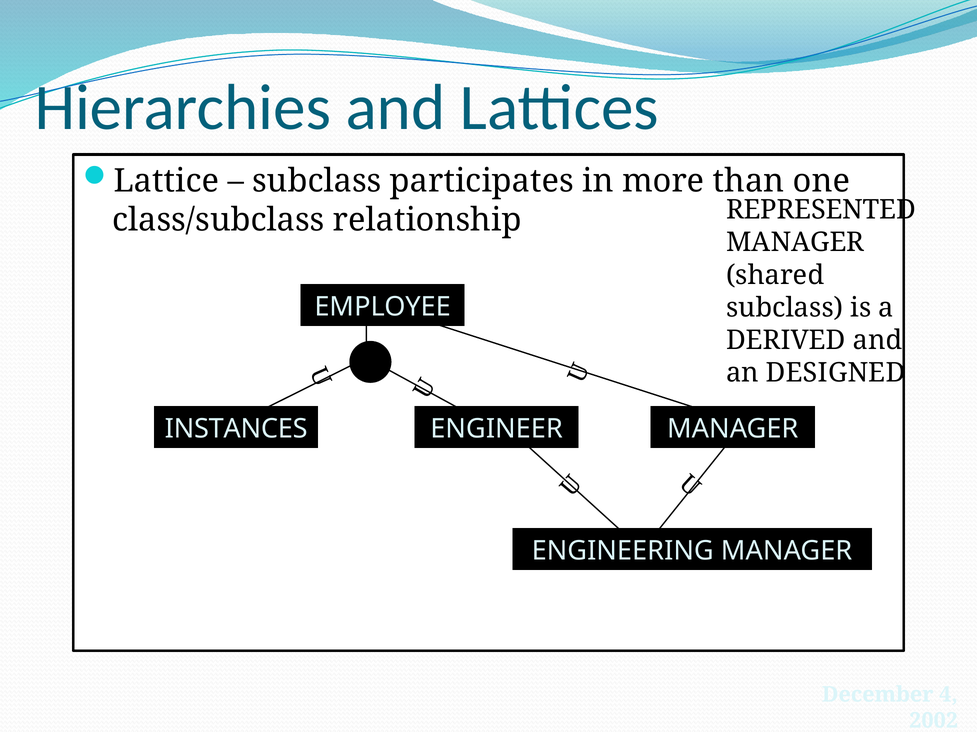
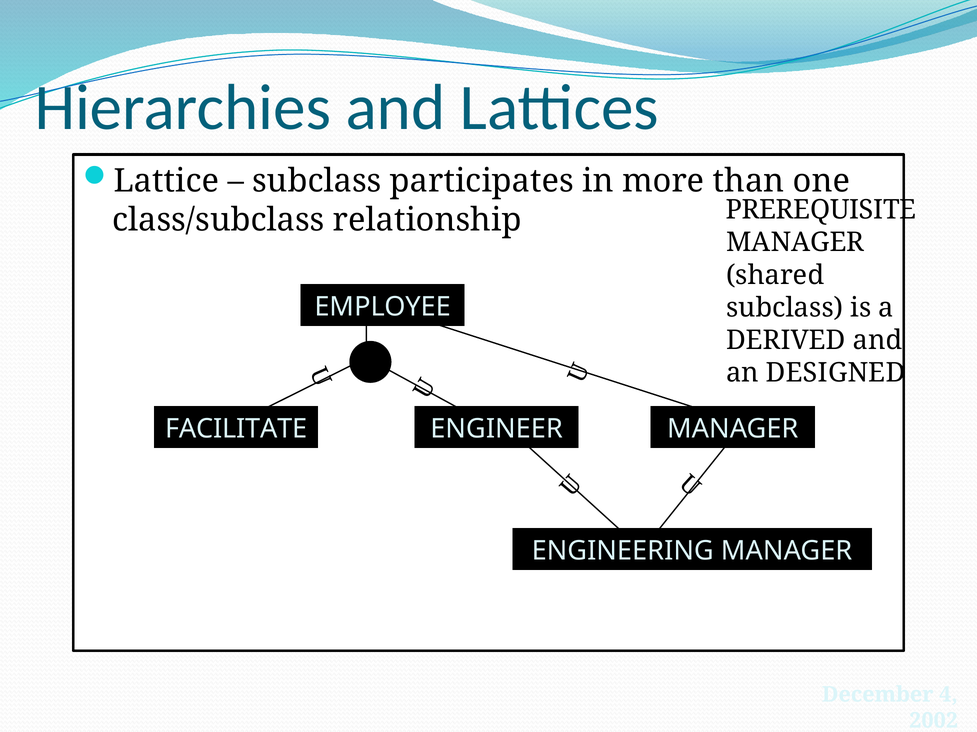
REPRESENTED: REPRESENTED -> PREREQUISITE (821, 210)
INSTANCES: INSTANCES -> FACILITATE (236, 429)
